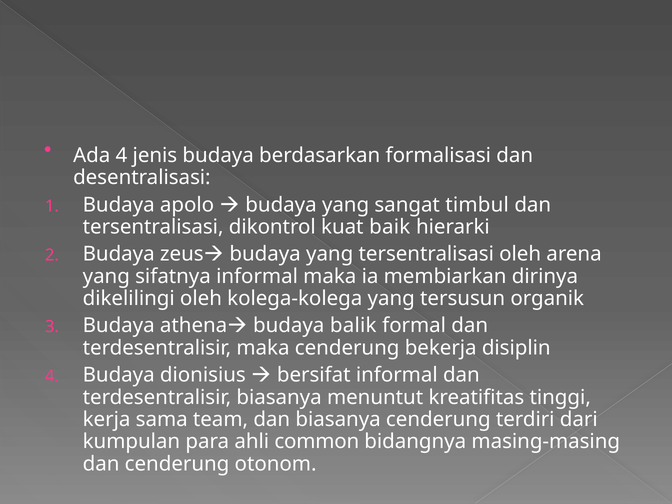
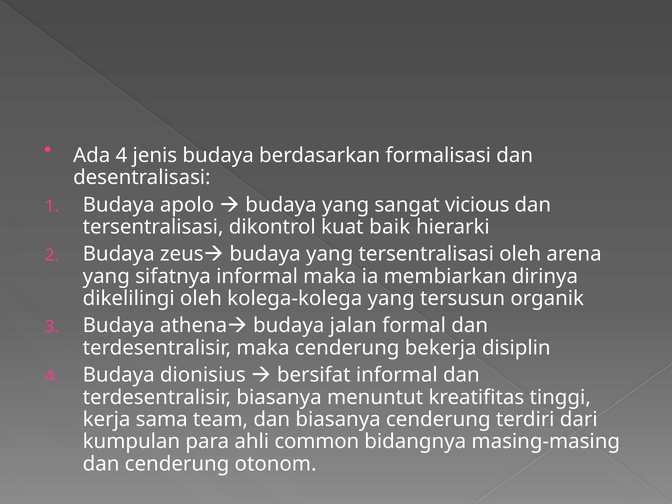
timbul: timbul -> vicious (477, 205)
balik: balik -> jalan (353, 326)
